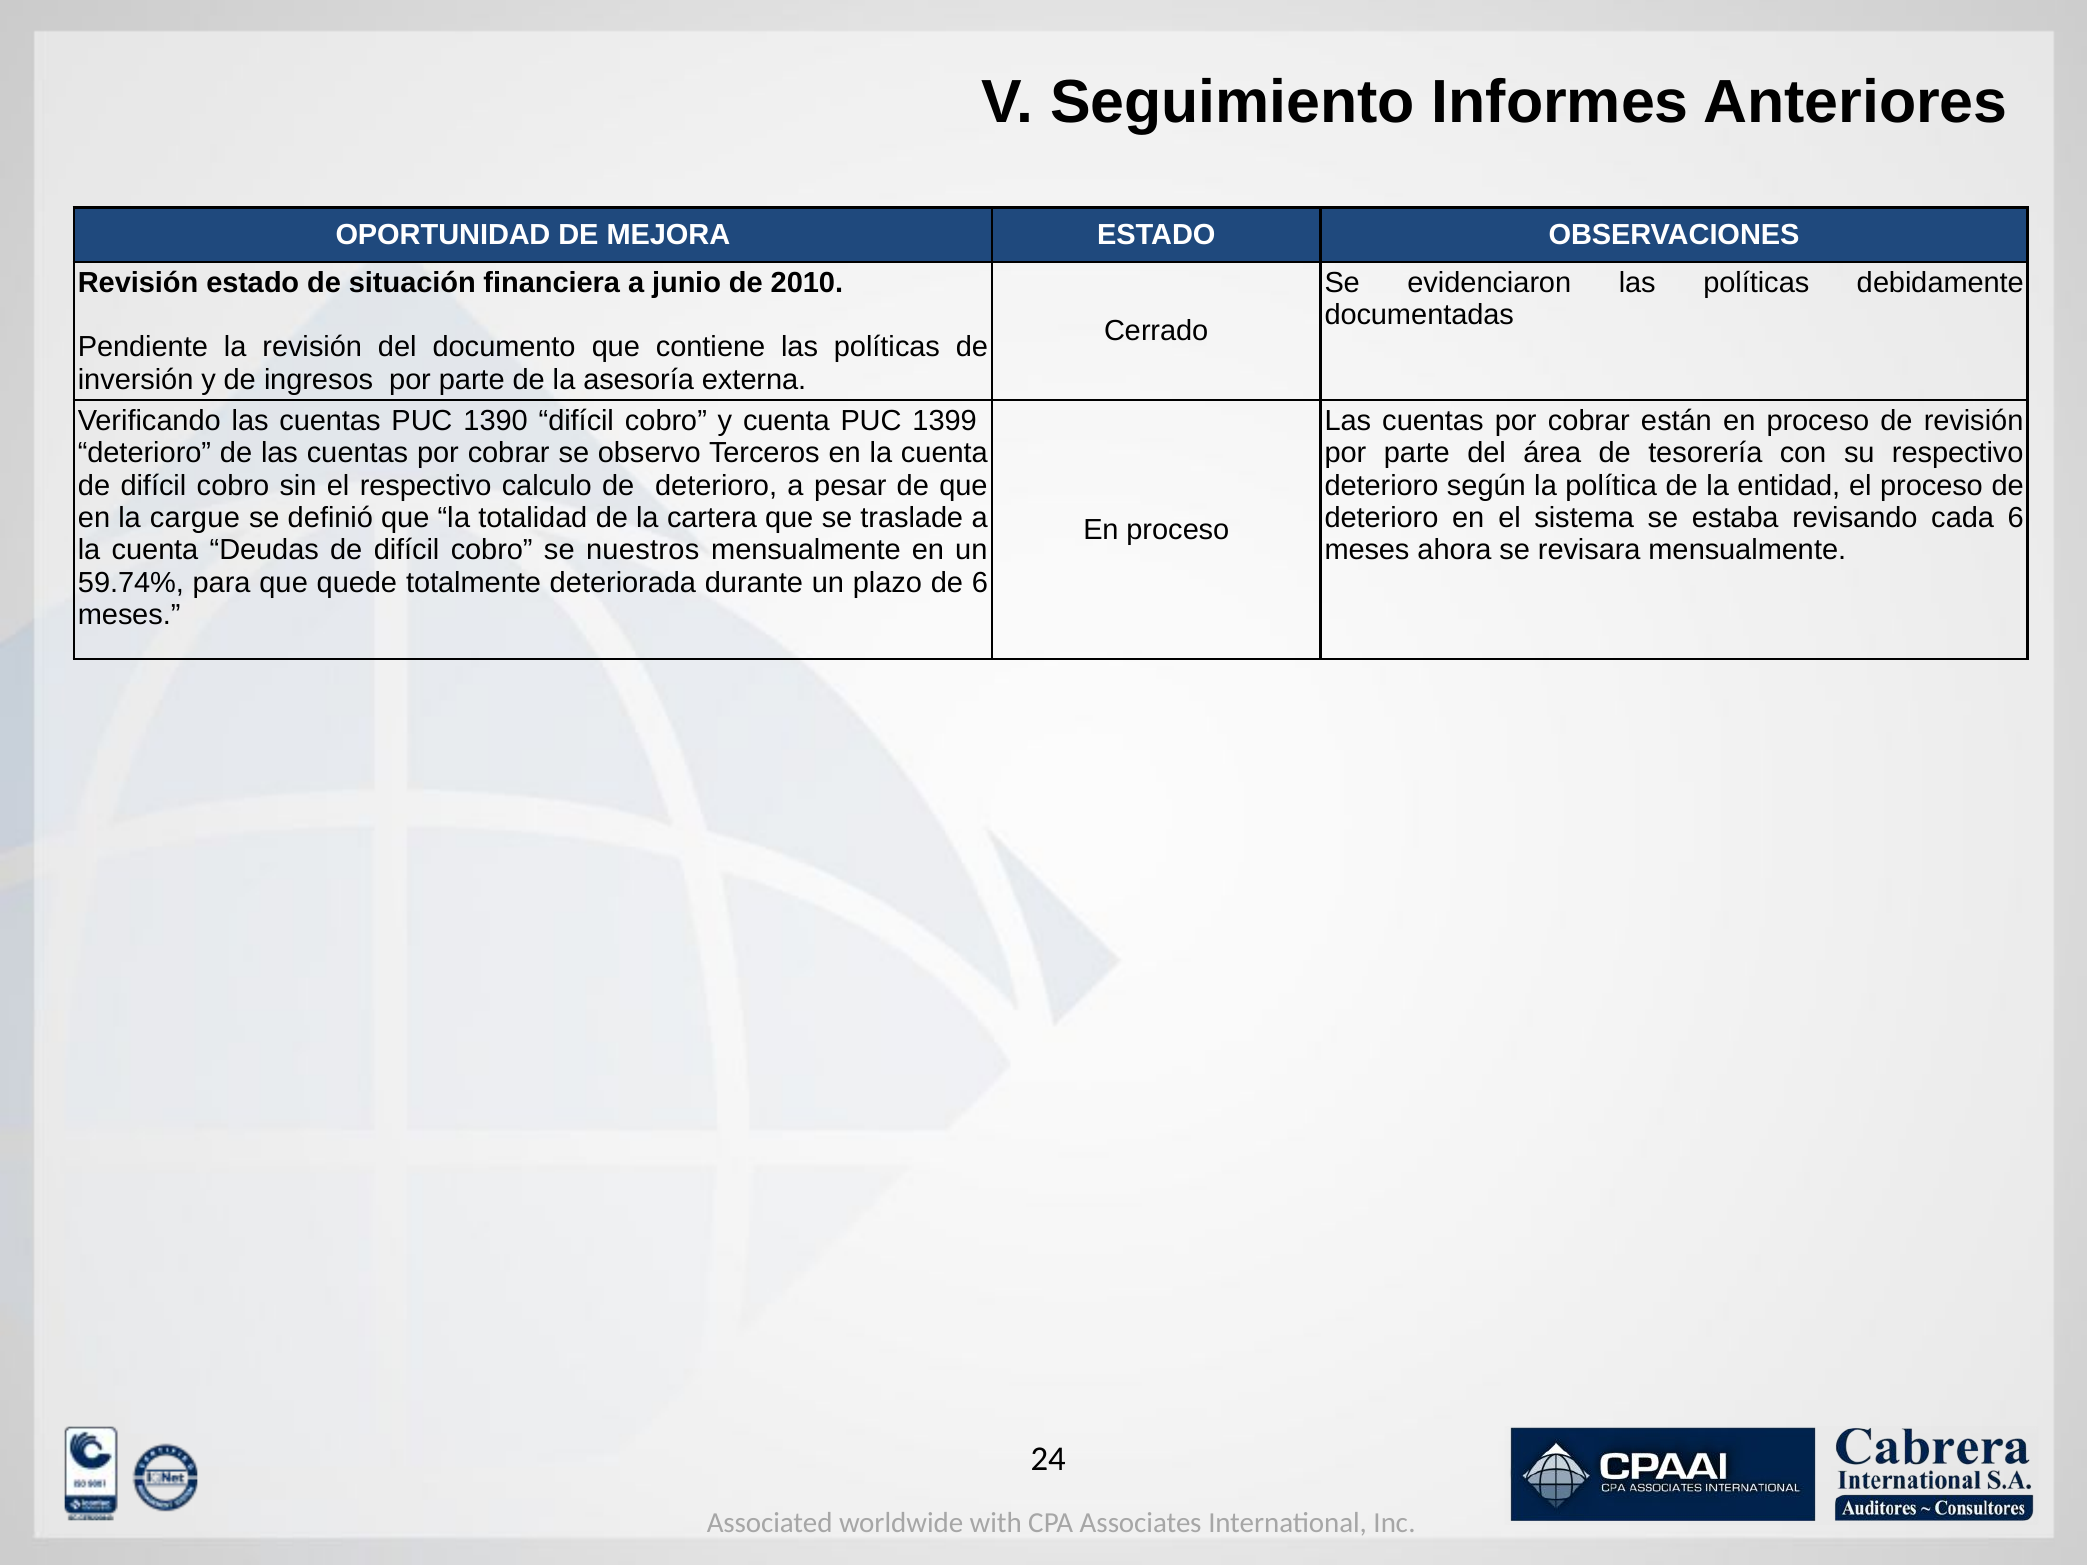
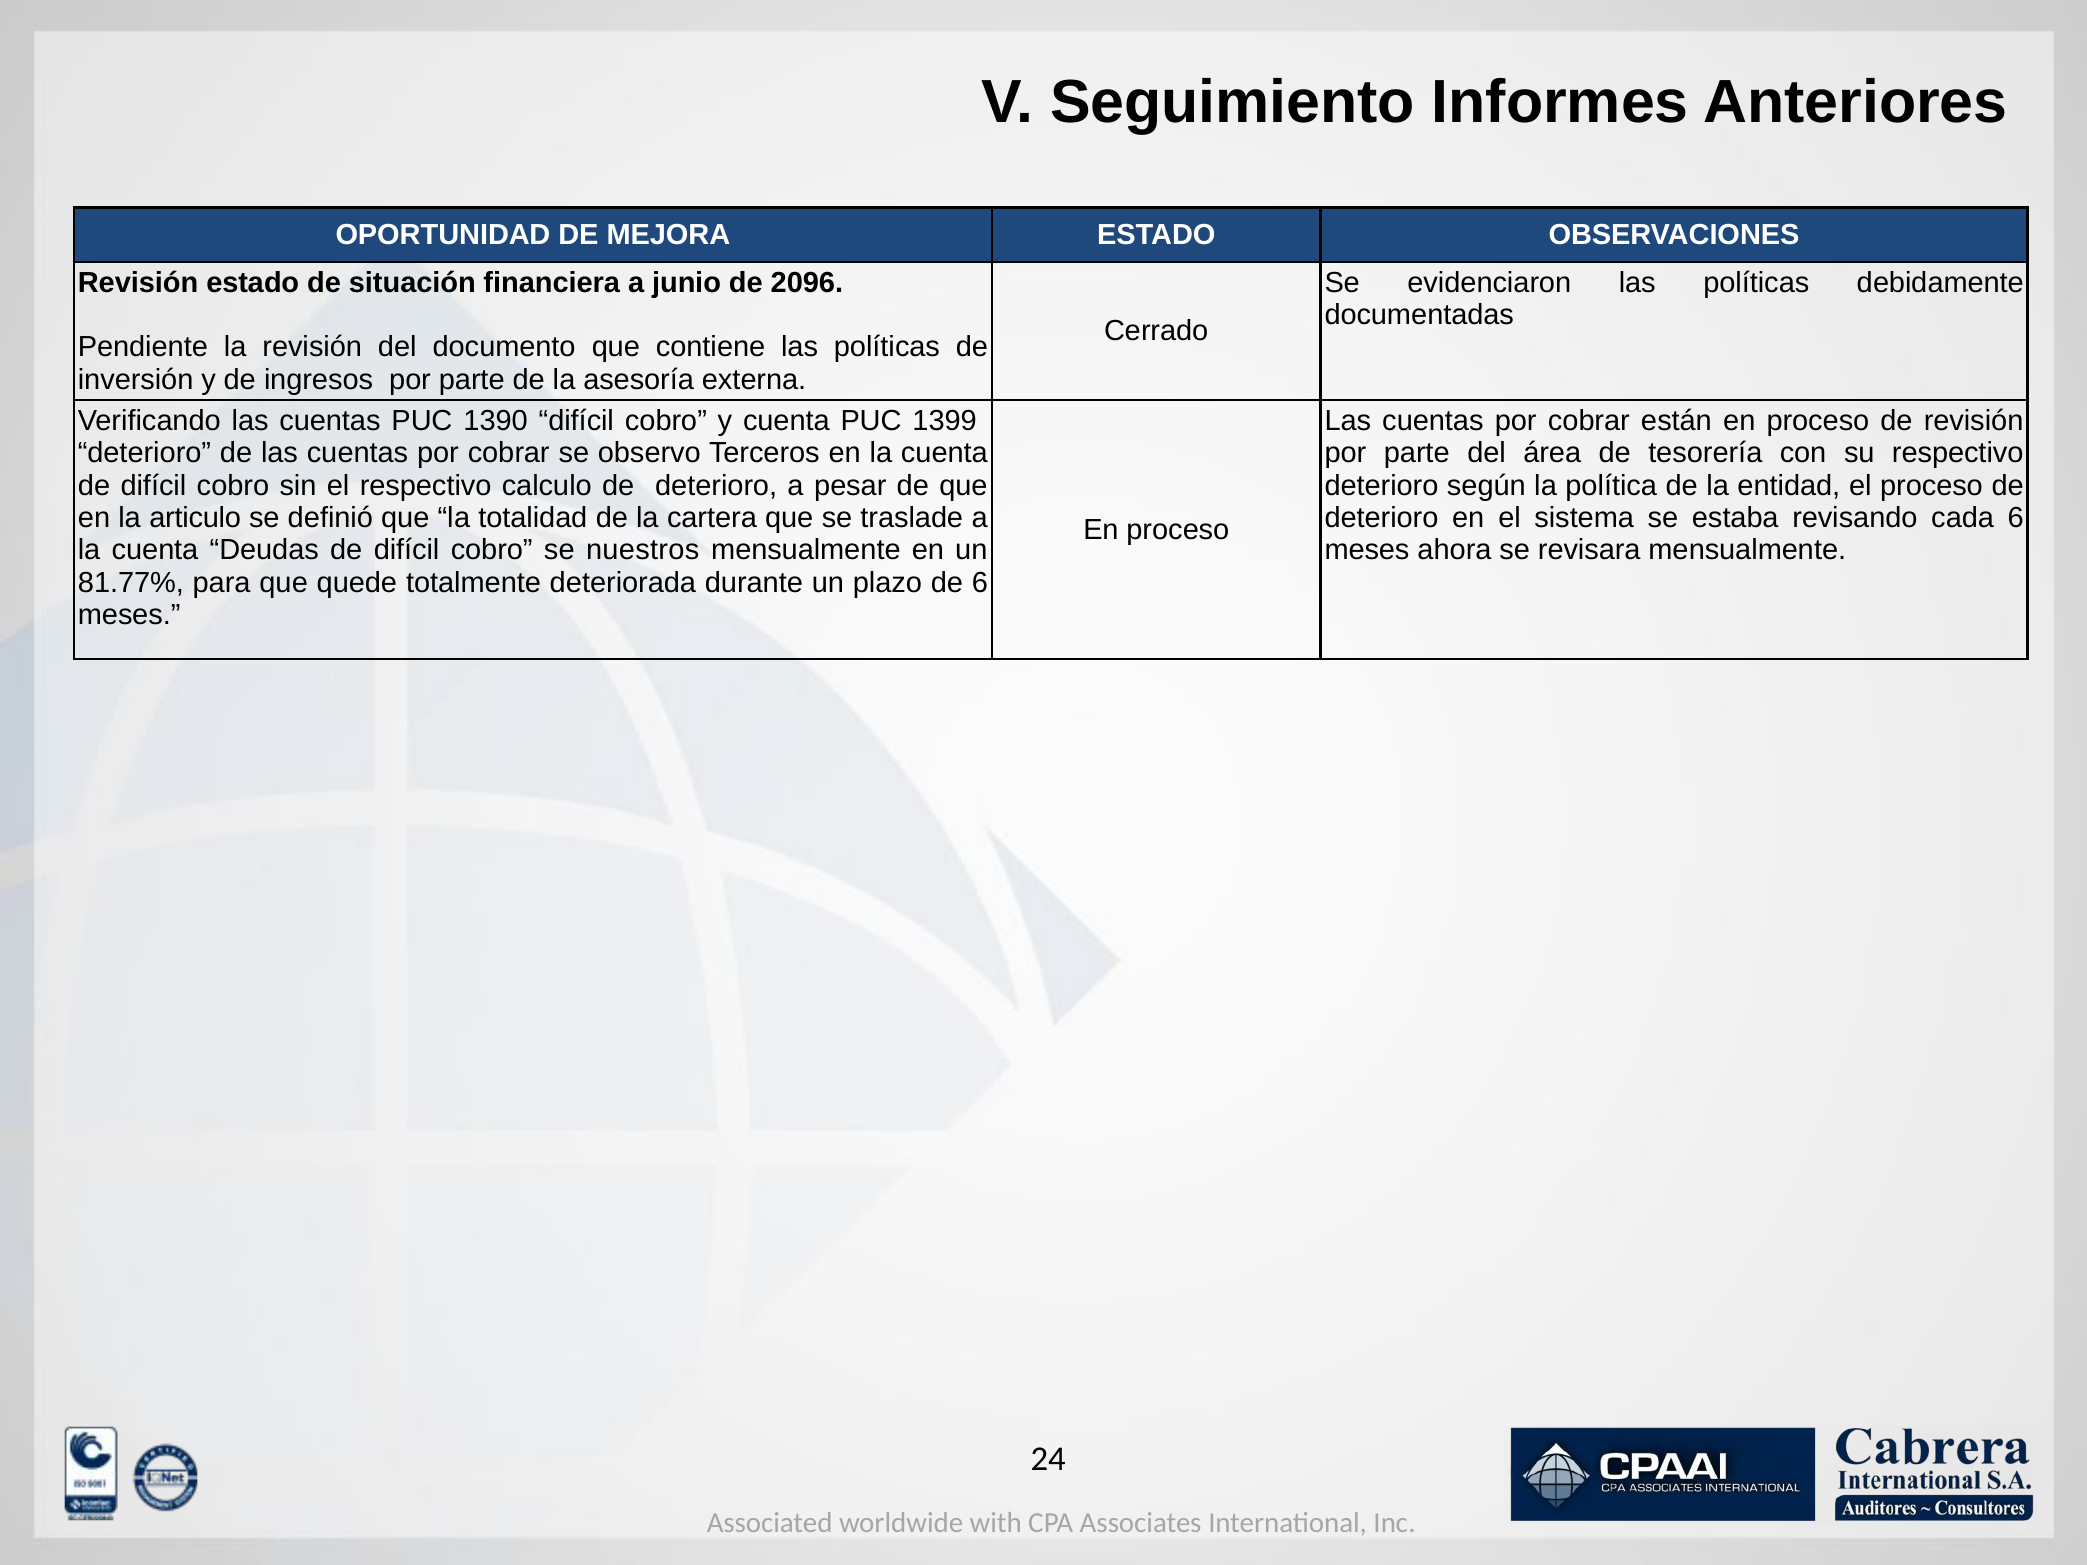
2010: 2010 -> 2096 (807, 283)
cargue: cargue -> articulo (195, 518)
59.74%: 59.74% -> 81.77% (131, 583)
